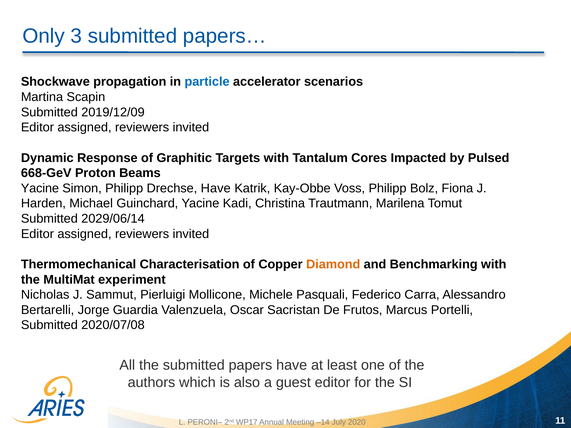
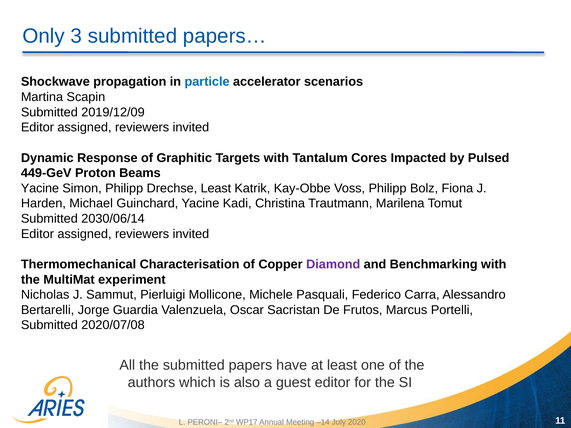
668-GeV: 668-GeV -> 449-GeV (46, 173)
Drechse Have: Have -> Least (216, 188)
2029/06/14: 2029/06/14 -> 2030/06/14 (113, 219)
Diamond colour: orange -> purple (333, 264)
